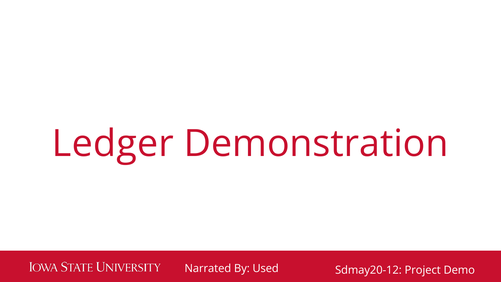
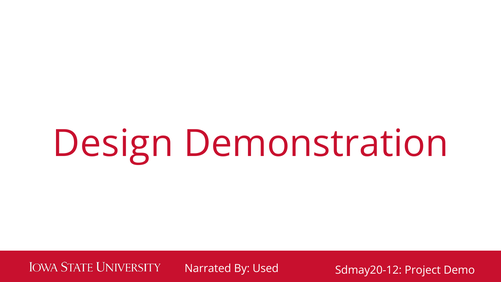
Ledger: Ledger -> Design (113, 144)
